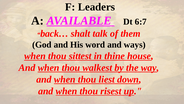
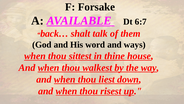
Leaders: Leaders -> Forsake (96, 7)
